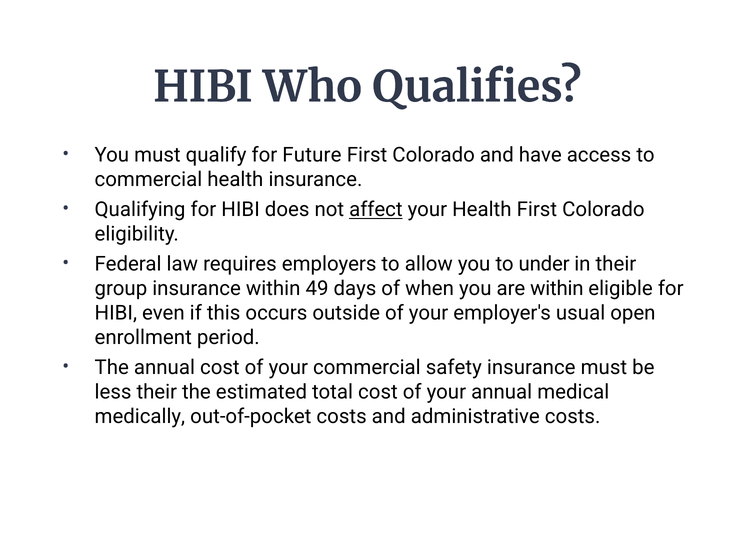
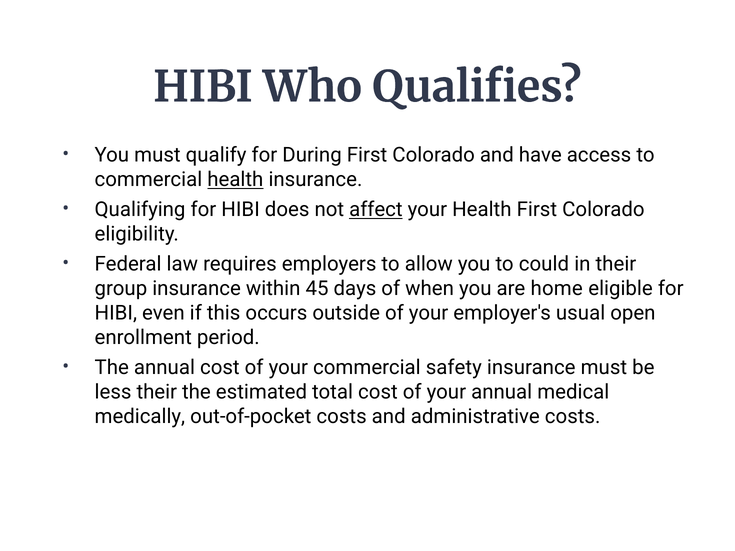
Future: Future -> During (312, 155)
health underline: none -> present (235, 180)
under: under -> could (544, 264)
49: 49 -> 45 (317, 289)
are within: within -> home (557, 289)
